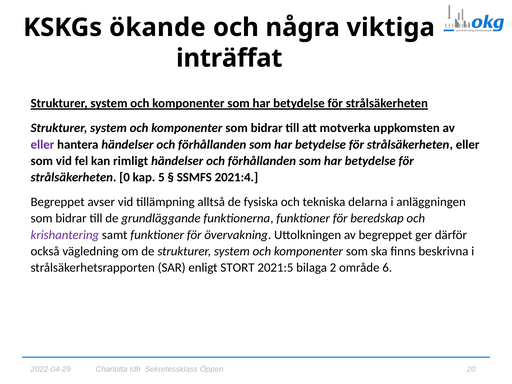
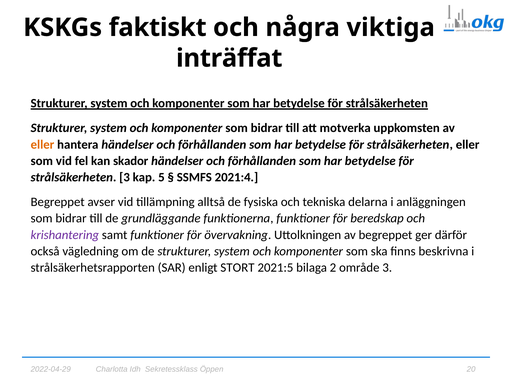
ökande: ökande -> faktiskt (158, 27)
eller colour: purple -> orange (42, 144)
rimligt: rimligt -> skador (131, 161)
strålsäkerheten 0: 0 -> 3 (125, 177)
område 6: 6 -> 3 (387, 268)
